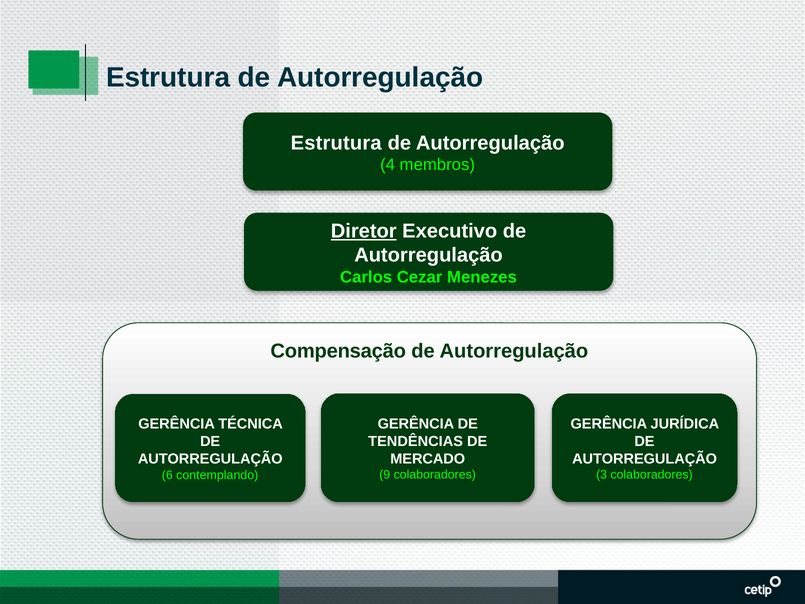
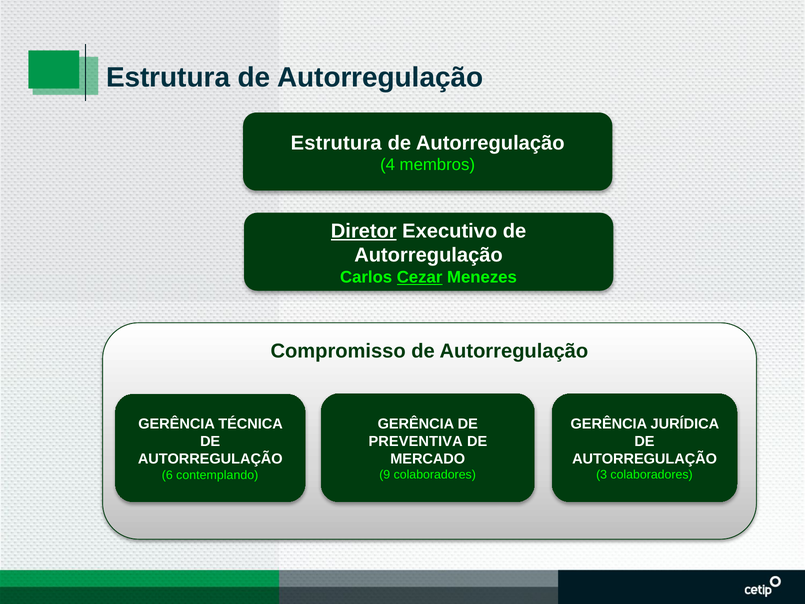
Cezar underline: none -> present (420, 277)
Compensação: Compensação -> Compromisso (338, 351)
TENDÊNCIAS: TENDÊNCIAS -> PREVENTIVA (416, 441)
